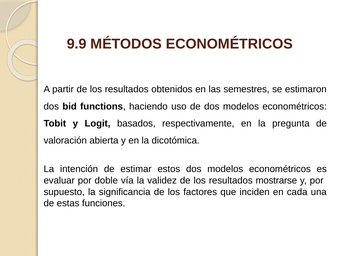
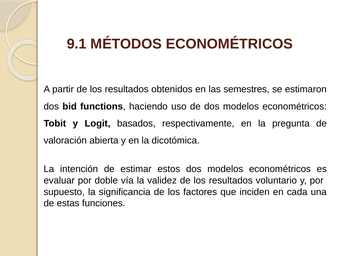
9.9: 9.9 -> 9.1 (77, 44)
mostrarse: mostrarse -> voluntario (276, 180)
